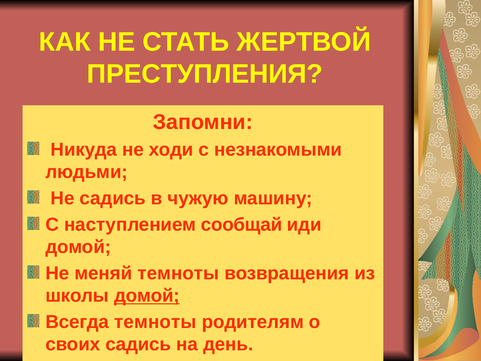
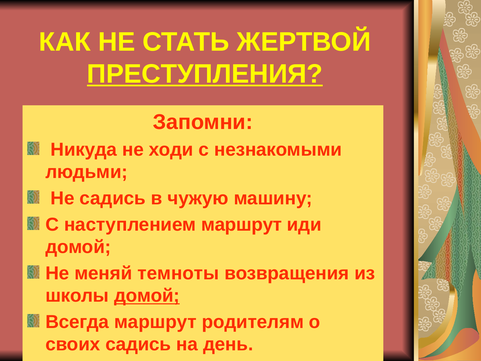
ПРЕСТУПЛЕНИЯ underline: none -> present (205, 74)
наступлением сообщай: сообщай -> маршрут (242, 224)
Всегда темноты: темноты -> маршрут (155, 322)
